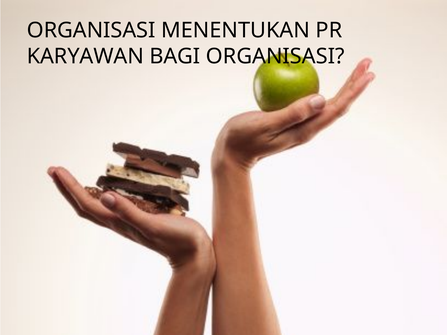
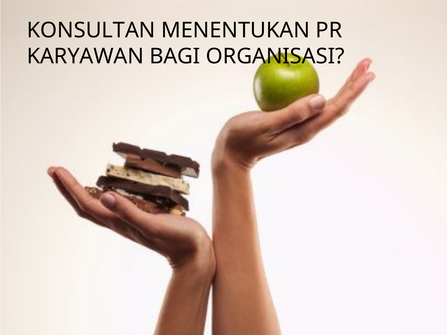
ORGANISASI: ORGANISASI -> KONSULTAN (91, 30)
